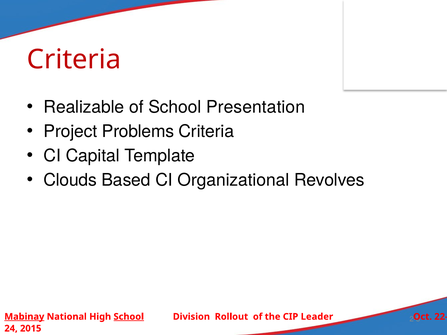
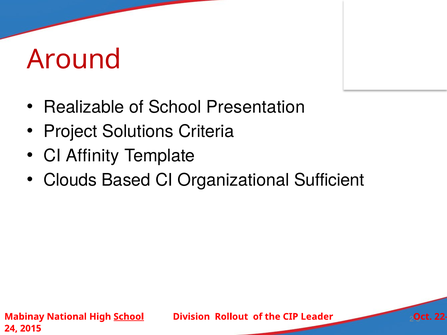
Criteria: Criteria -> Around (74, 60)
Problems: Problems -> Solutions (138, 131)
Capital: Capital -> Affinity (93, 156)
Revolves: Revolves -> Sufficient (329, 180)
Mabinay underline: present -> none (24, 317)
